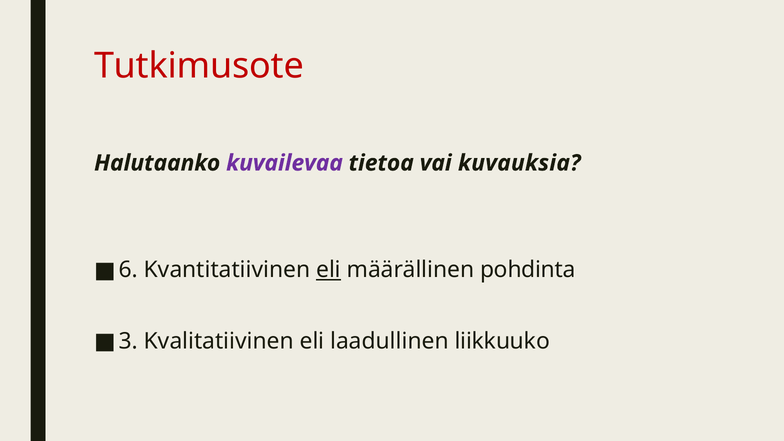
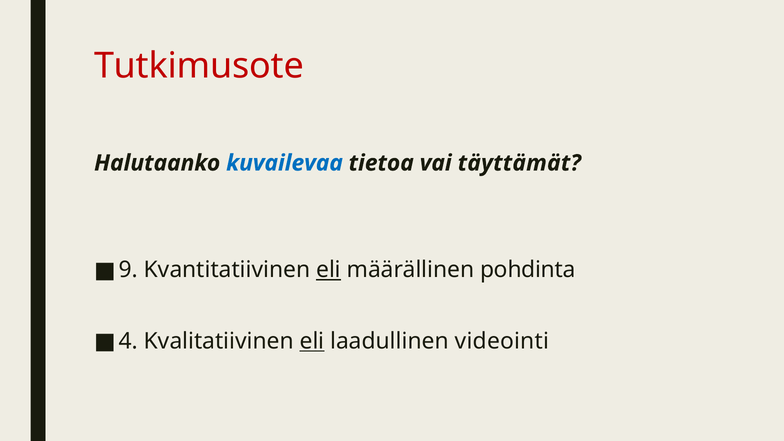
kuvailevaa colour: purple -> blue (284, 163)
kuvauksia: kuvauksia -> täyttämät (519, 163)
6: 6 -> 9 (128, 270)
3: 3 -> 4 (128, 341)
eli underline: none -> present (312, 341)
liikkuuko: liikkuuko -> videointi (502, 341)
